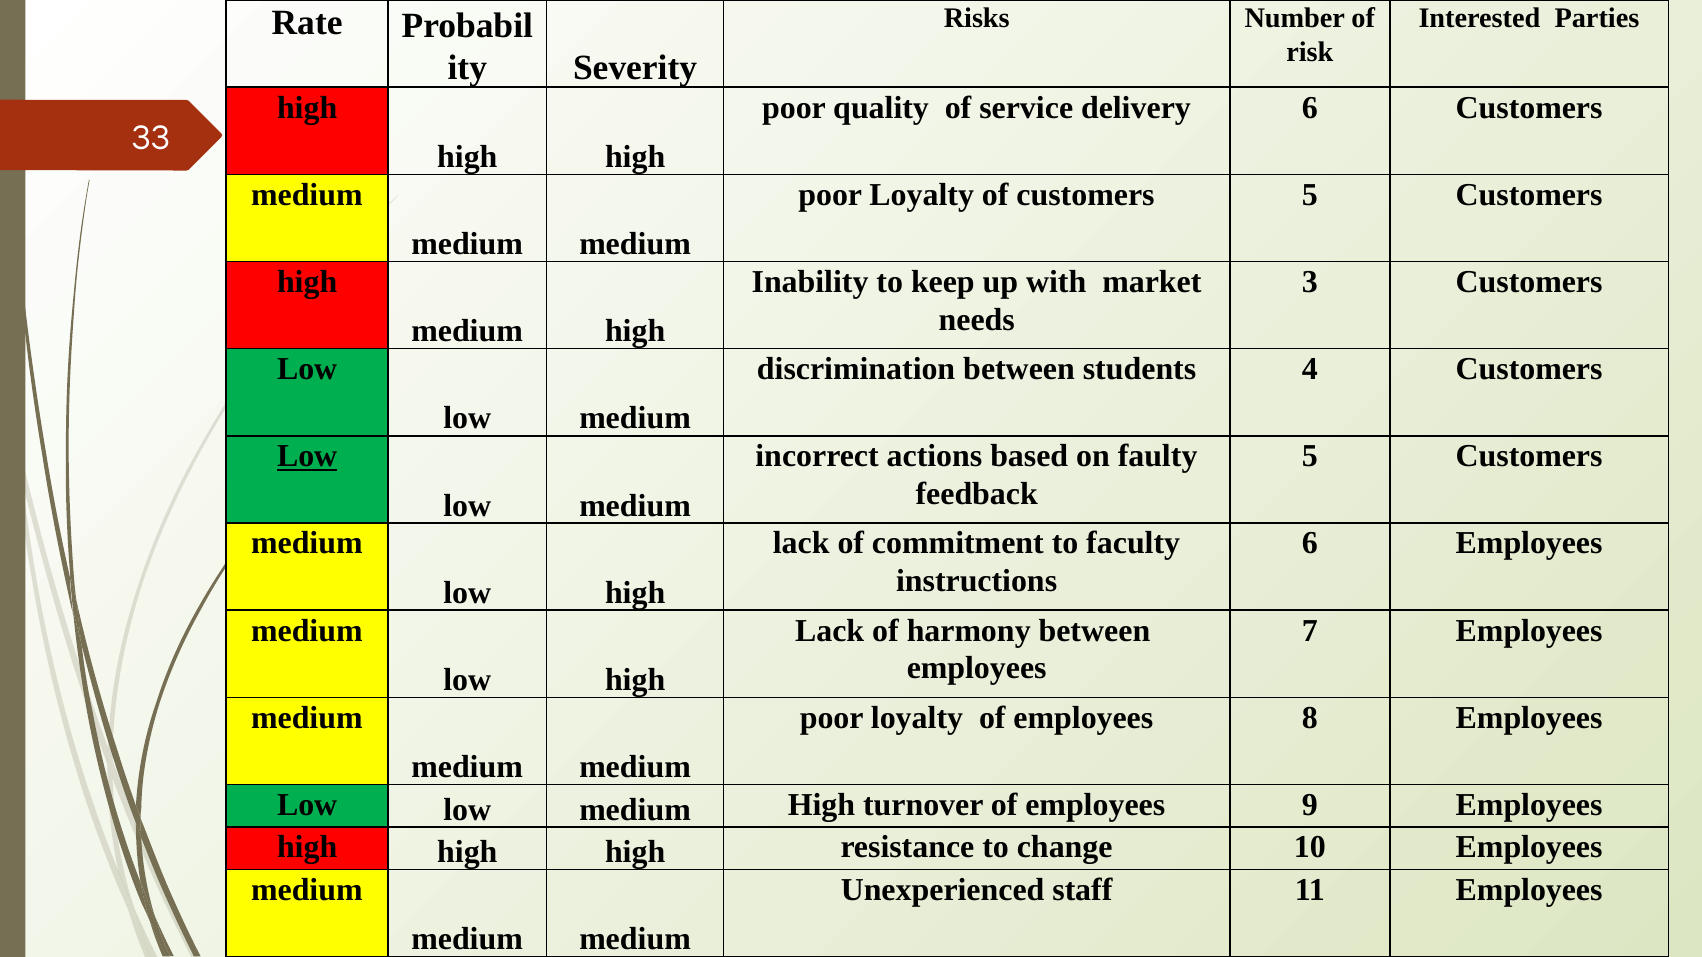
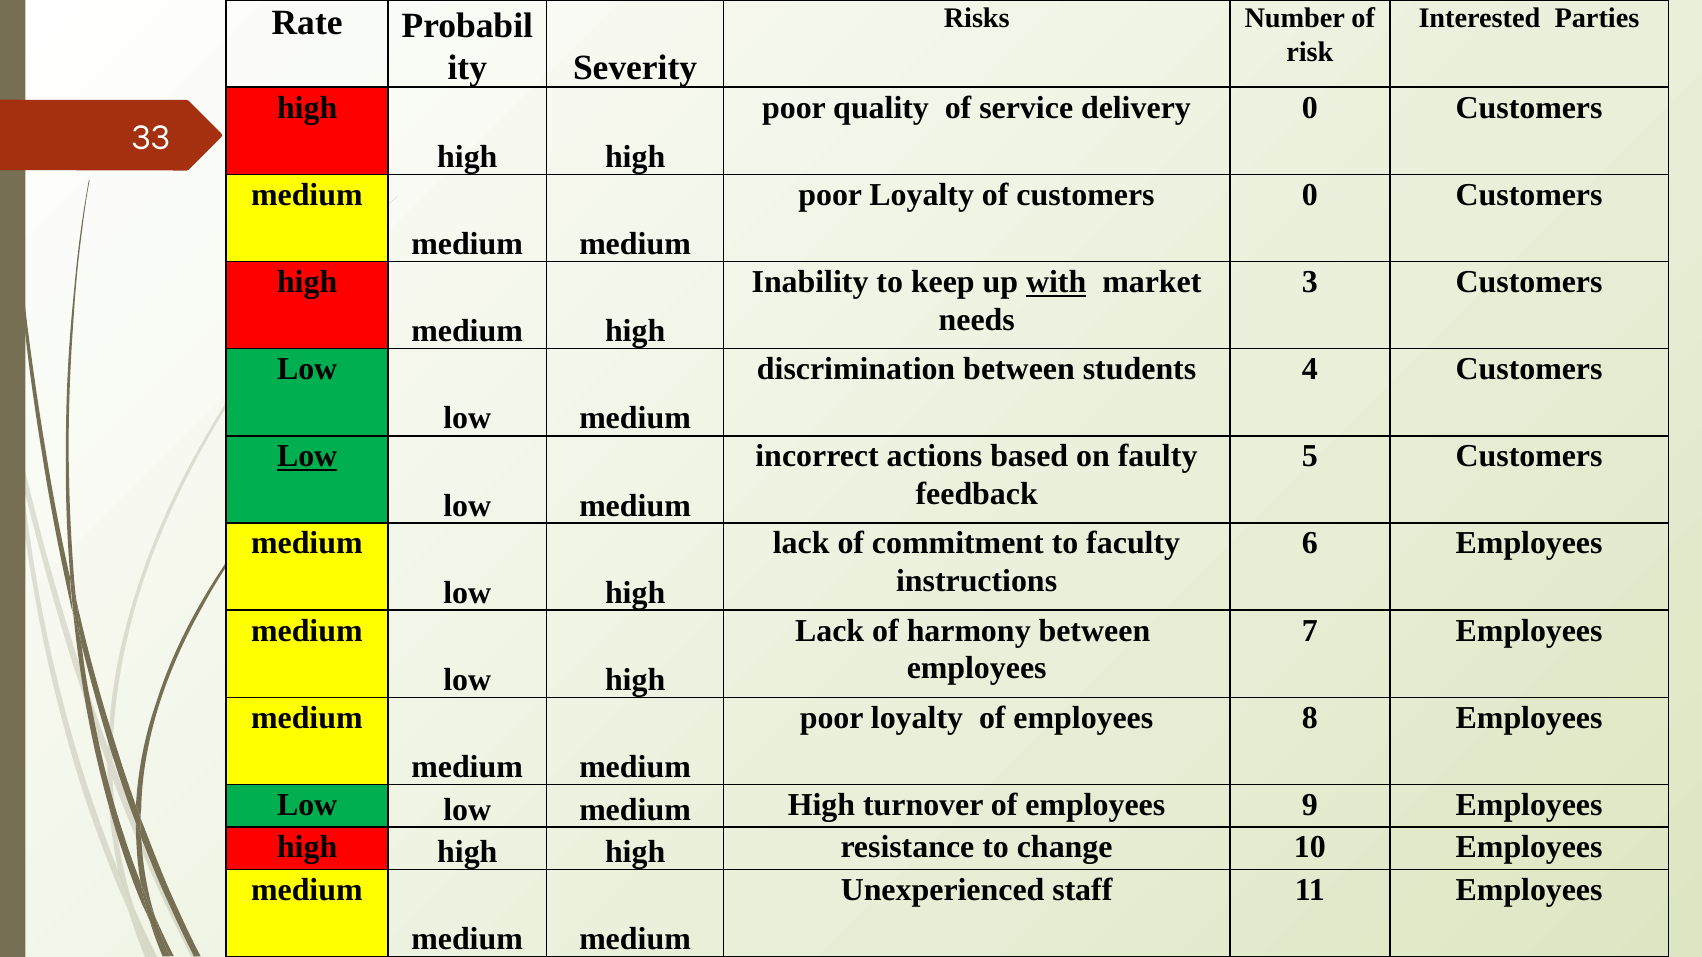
delivery 6: 6 -> 0 (1310, 108)
customers 5: 5 -> 0 (1310, 195)
with underline: none -> present (1056, 282)
